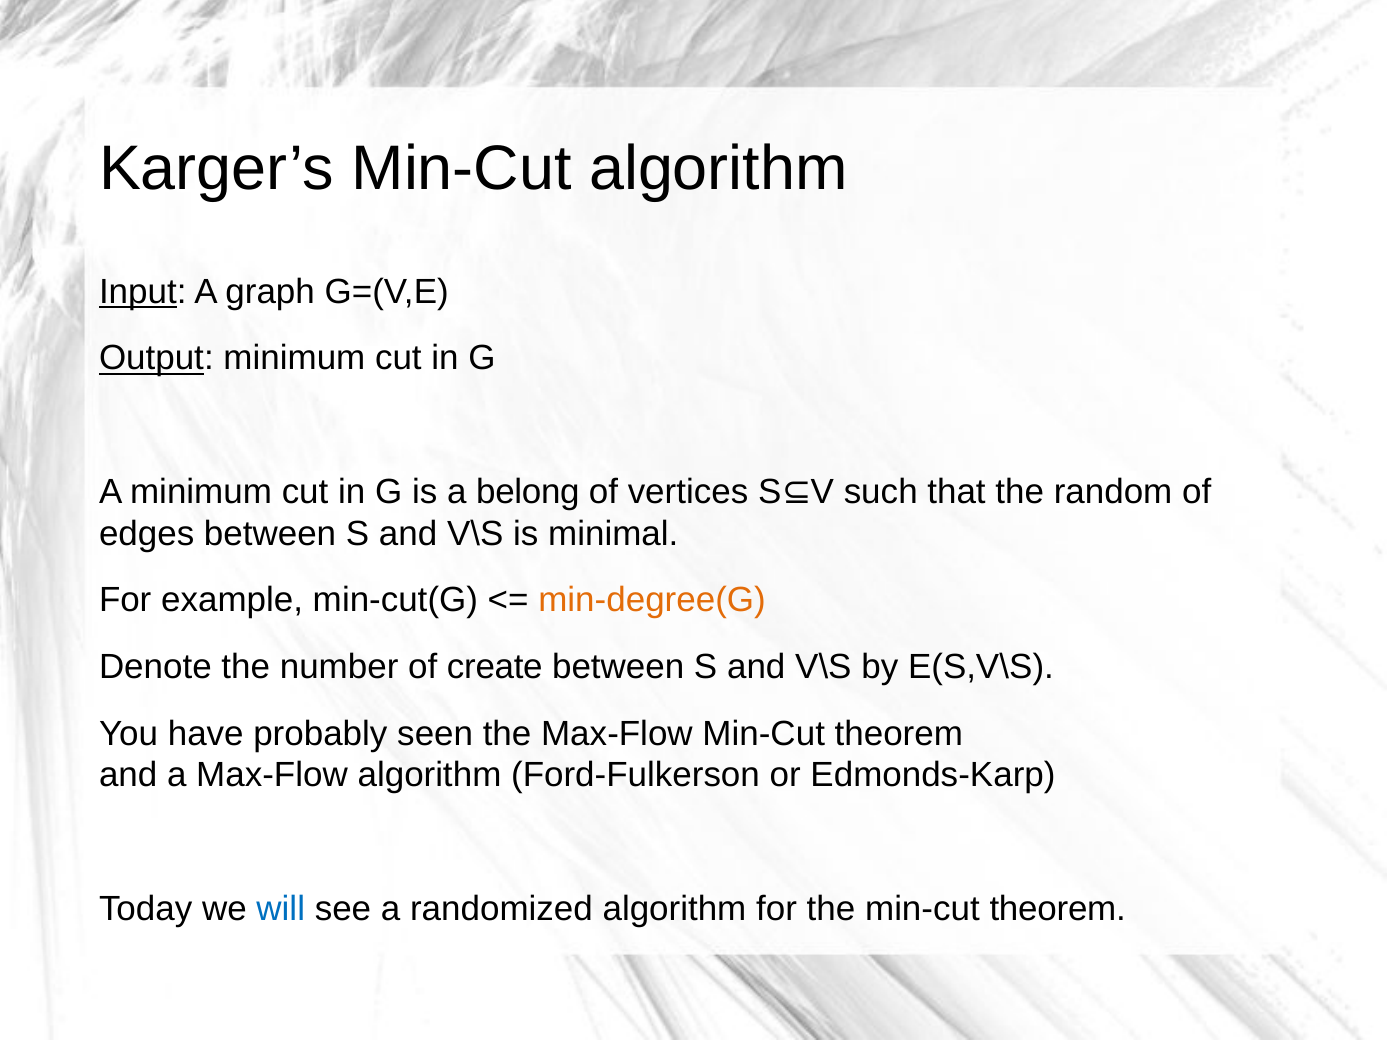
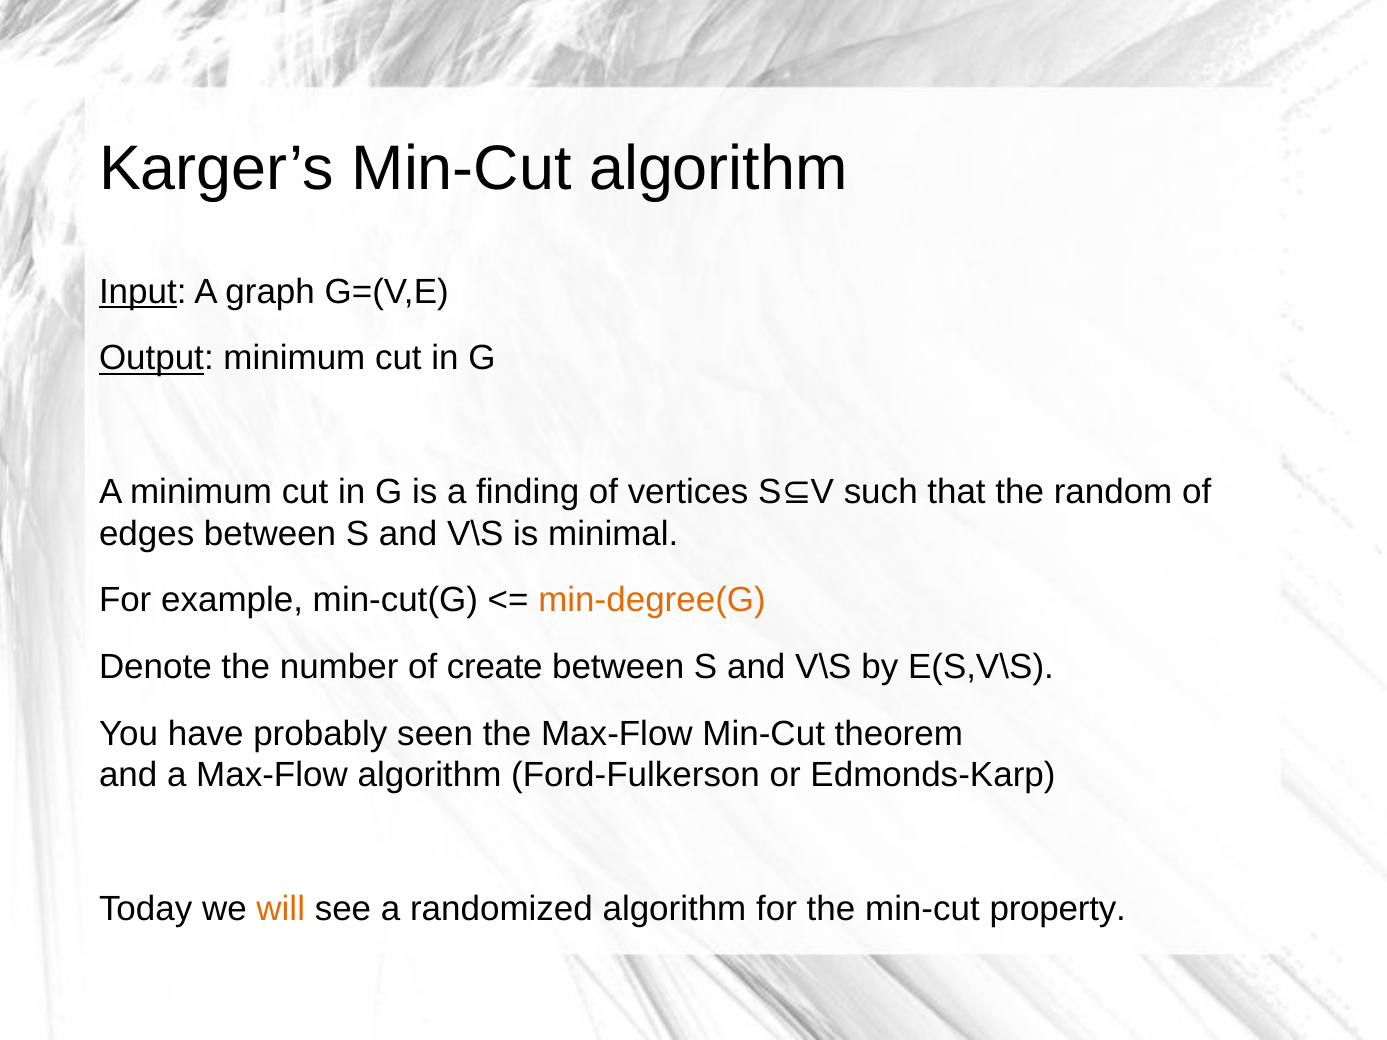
belong: belong -> finding (528, 492)
will colour: blue -> orange (281, 909)
the min-cut theorem: theorem -> property (1058, 909)
